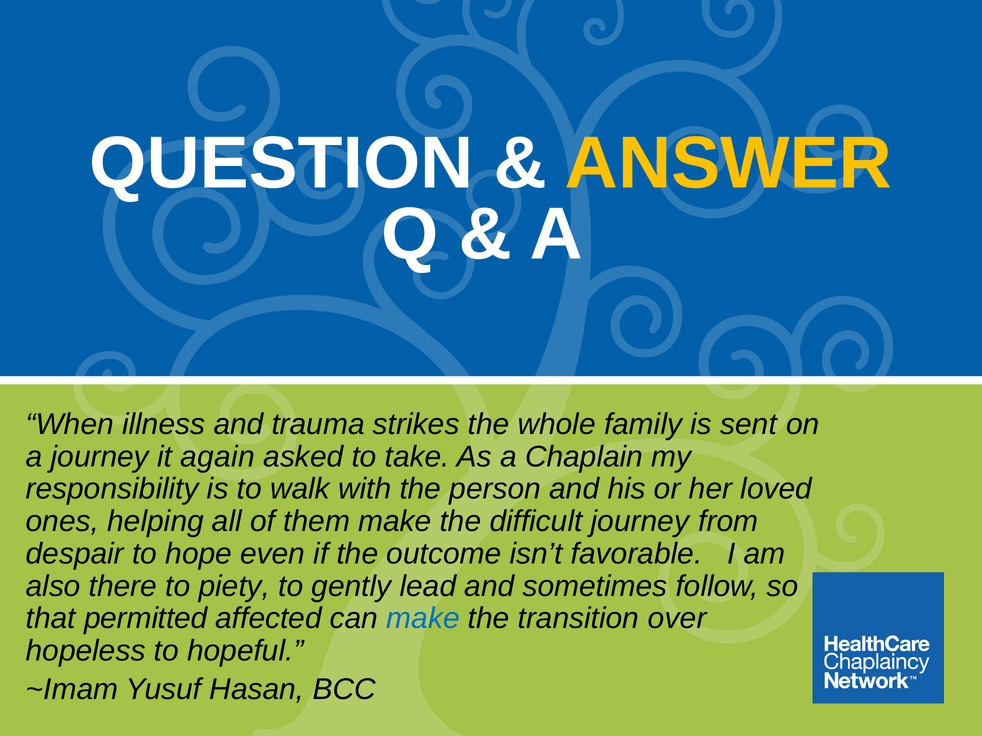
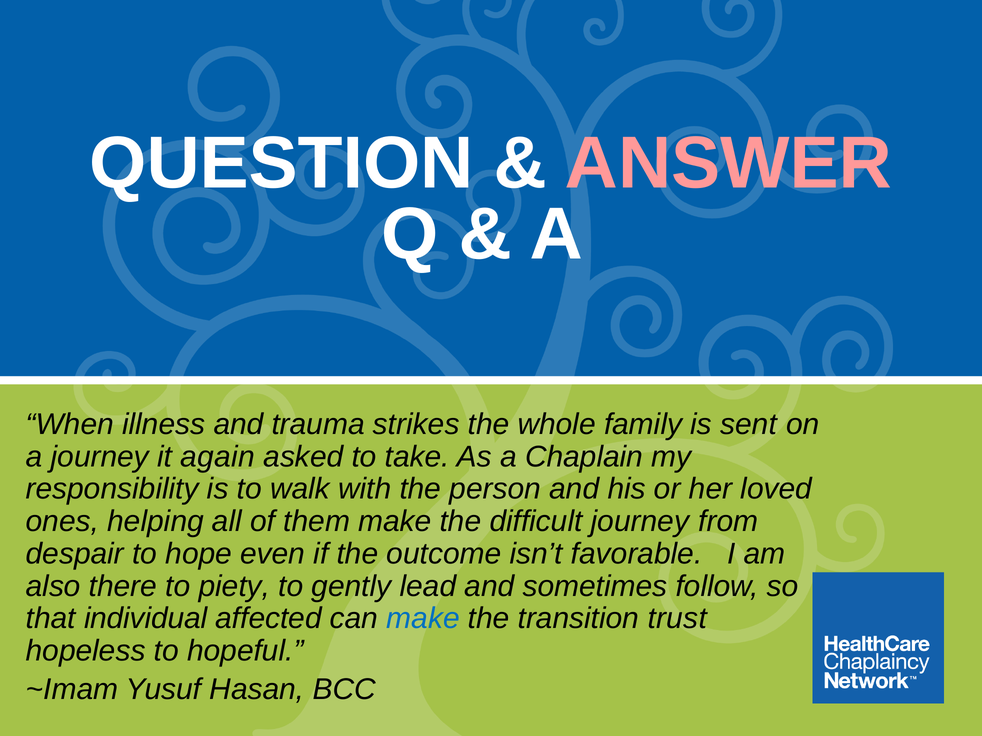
ANSWER colour: yellow -> pink (728, 164)
permitted: permitted -> individual (146, 619)
over: over -> trust (677, 619)
